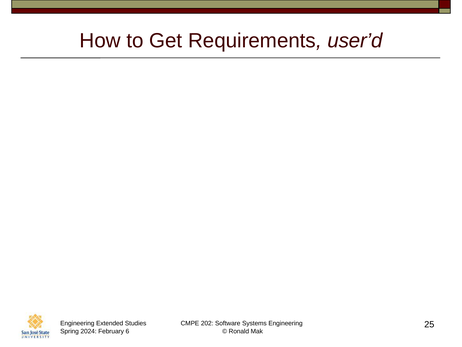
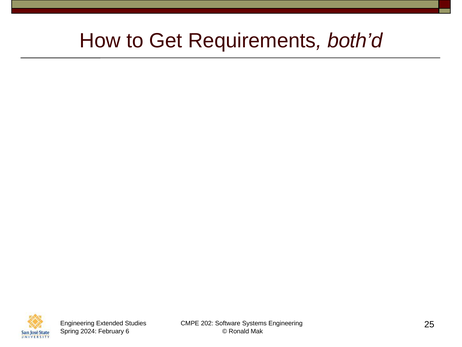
user’d: user’d -> both’d (355, 41)
